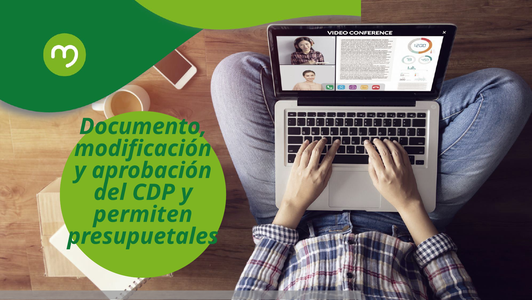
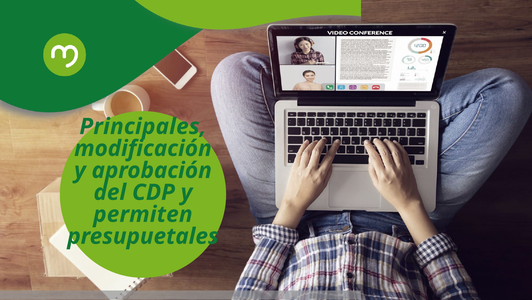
Documento: Documento -> Principales (143, 126)
